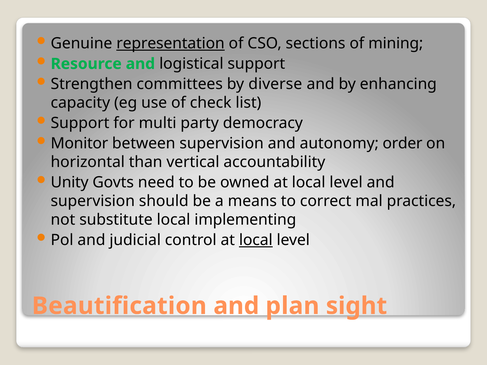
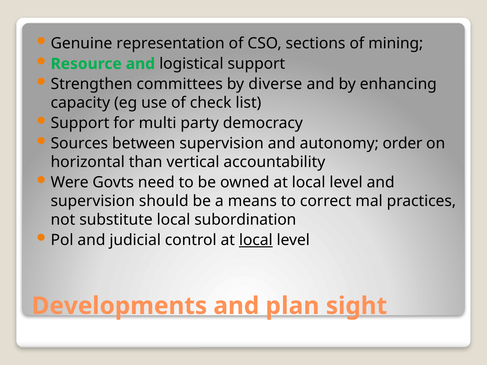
representation underline: present -> none (171, 44)
Monitor: Monitor -> Sources (79, 144)
Unity: Unity -> Were (70, 183)
implementing: implementing -> subordination (245, 220)
Beautification: Beautification -> Developments (119, 306)
